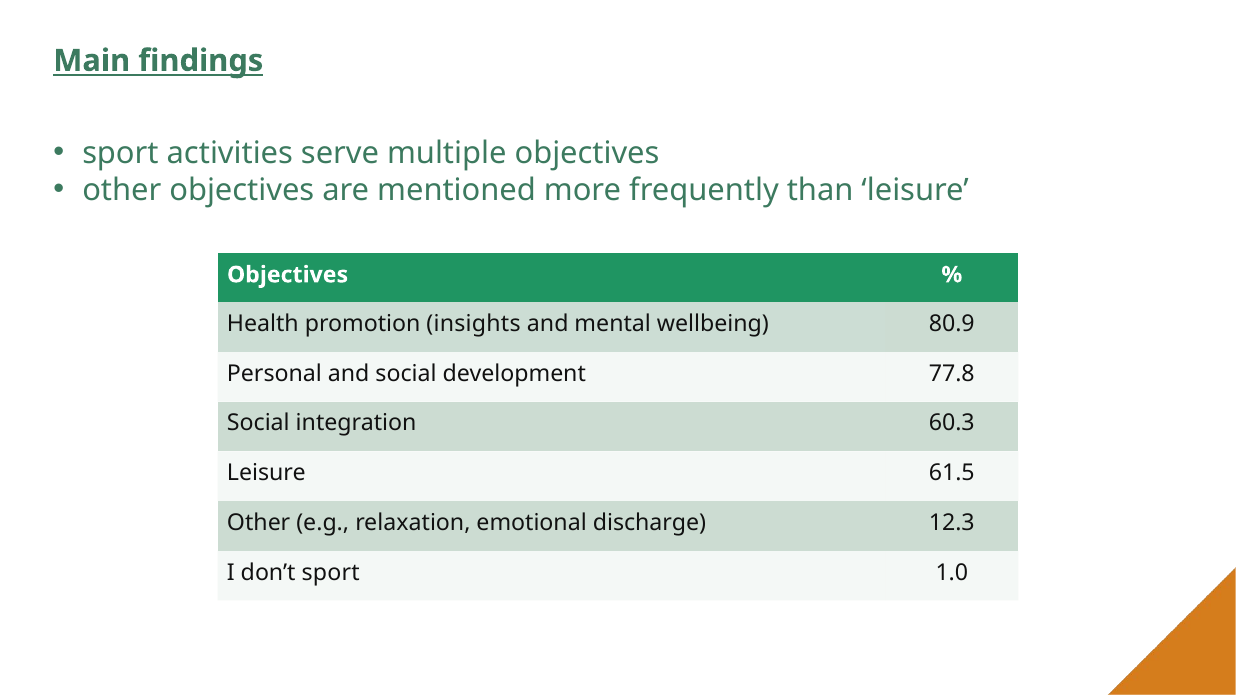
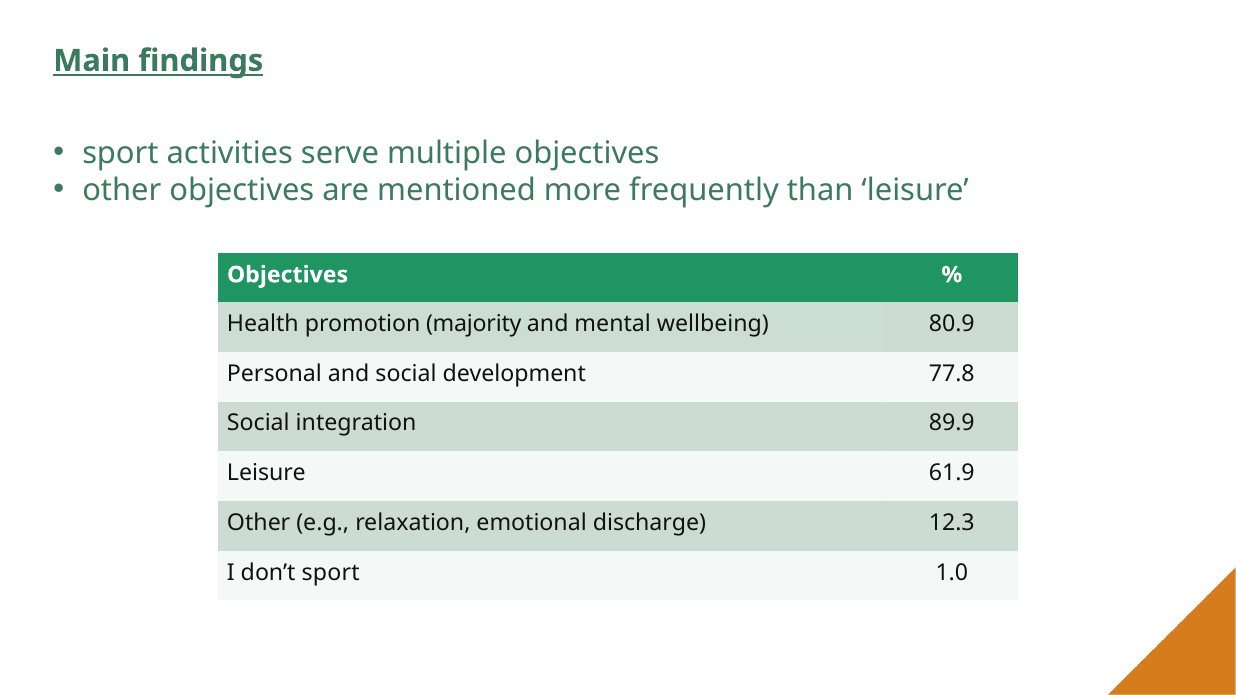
insights: insights -> majority (474, 324)
60.3: 60.3 -> 89.9 (952, 423)
61.5: 61.5 -> 61.9 (952, 473)
